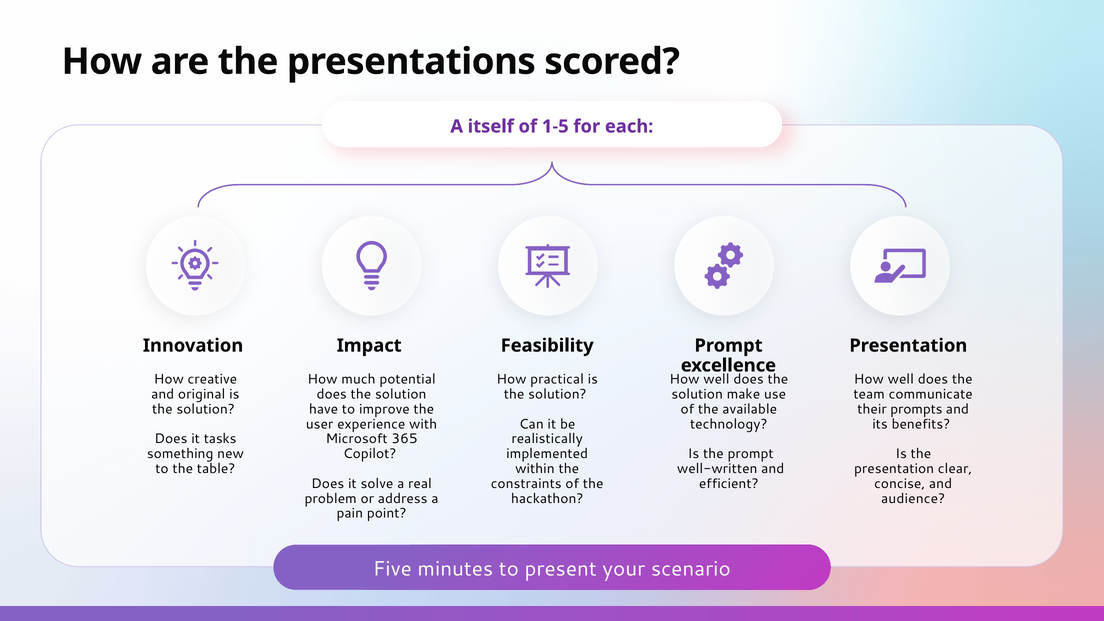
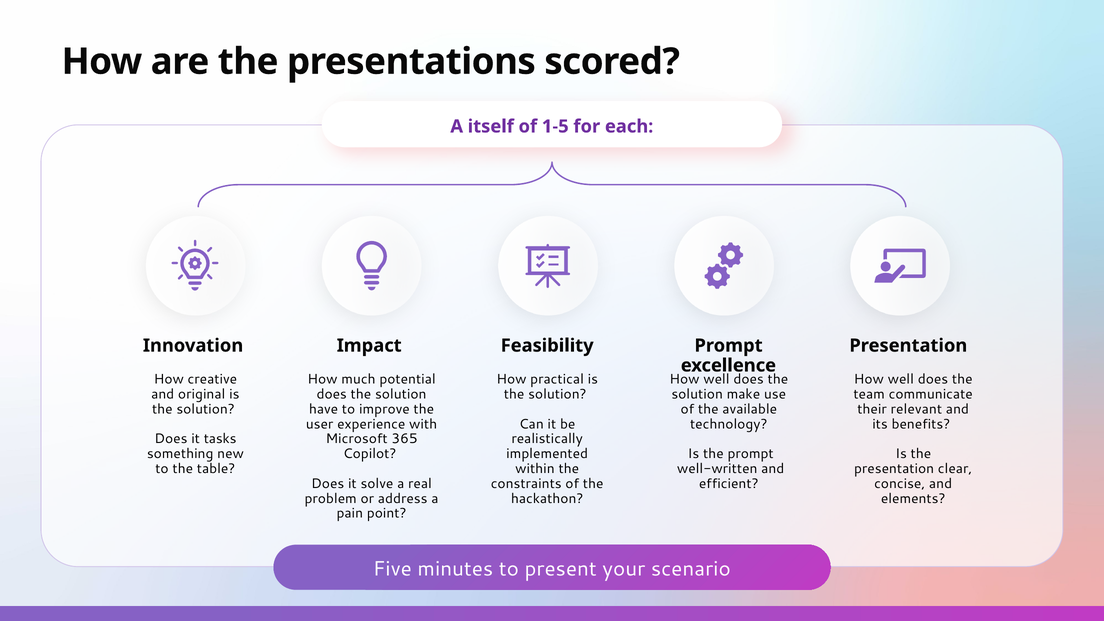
prompts: prompts -> relevant (916, 409)
audience: audience -> elements (913, 499)
